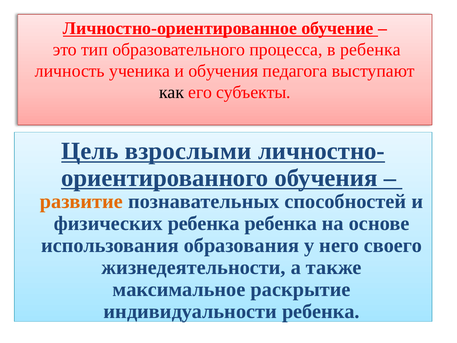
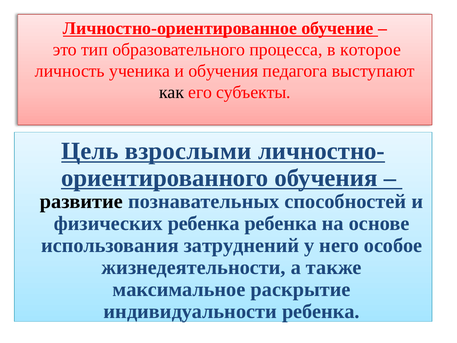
в ребенка: ребенка -> которое (370, 50)
развитие colour: orange -> black (81, 201)
образования: образования -> затруднений (241, 245)
своего: своего -> особое (393, 245)
